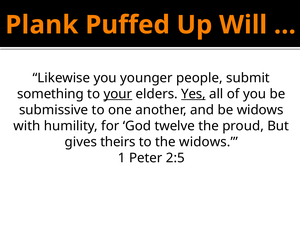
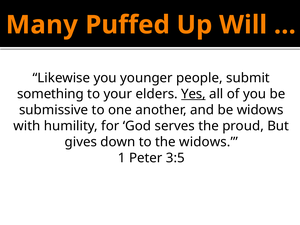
Plank: Plank -> Many (42, 25)
your underline: present -> none (118, 94)
twelve: twelve -> serves (175, 126)
theirs: theirs -> down (118, 142)
2:5: 2:5 -> 3:5 (175, 158)
